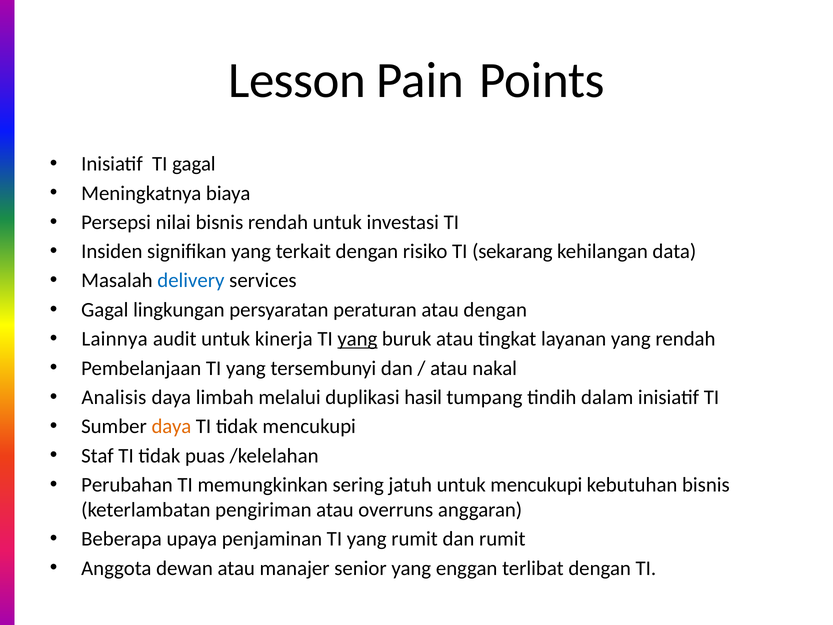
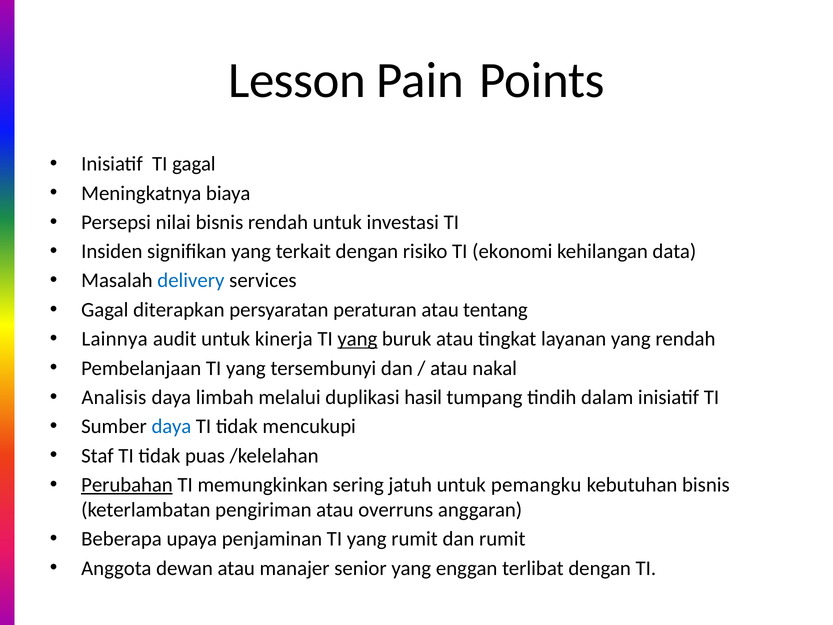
sekarang: sekarang -> ekonomi (512, 251)
lingkungan: lingkungan -> diterapkan (179, 310)
atau dengan: dengan -> tentang (495, 310)
daya colour: orange -> blue (171, 426)
Perubahan underline: none -> present (127, 485)
untuk mencukupi: mencukupi -> pemangku (536, 485)
